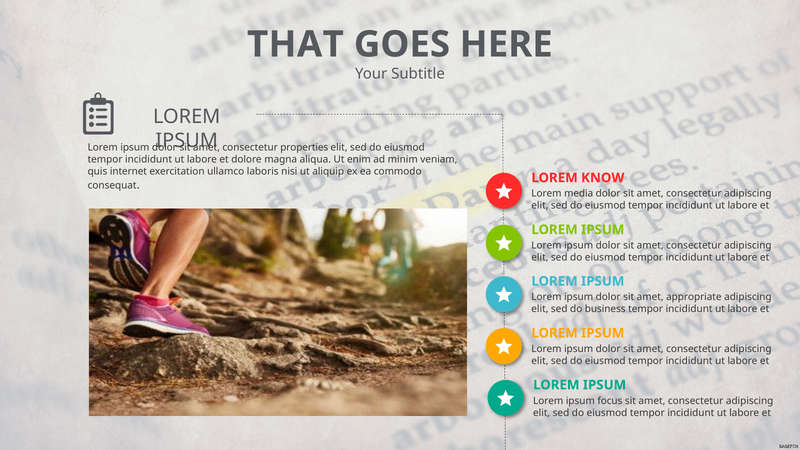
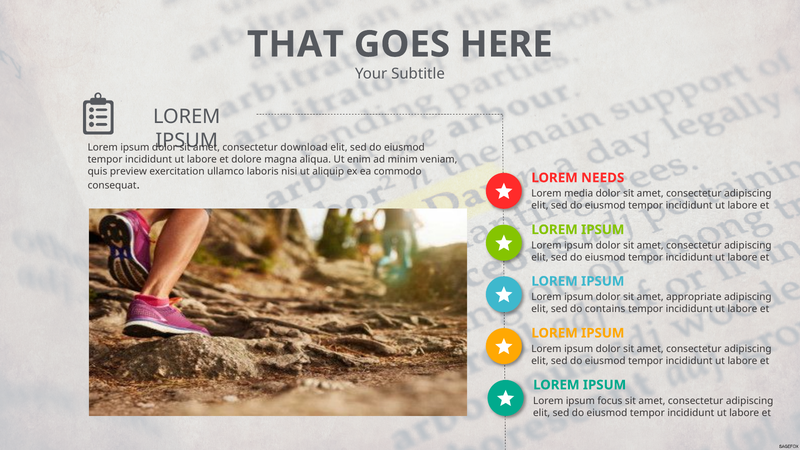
properties: properties -> download (304, 148)
internet: internet -> preview (128, 172)
KNOW: KNOW -> NEEDS (603, 178)
business: business -> contains (605, 309)
